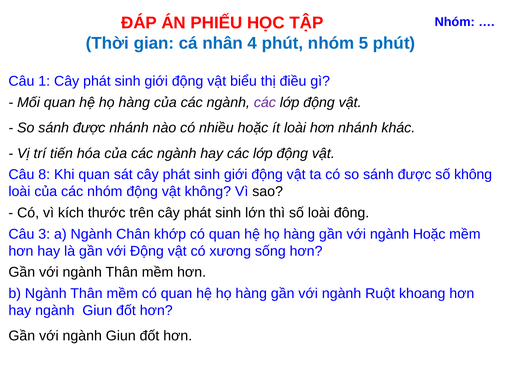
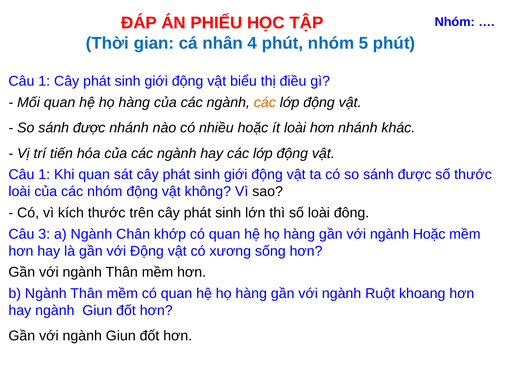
các colour: purple -> orange (265, 102)
8: 8 -> 1 (44, 174)
số không: không -> thước (473, 174)
